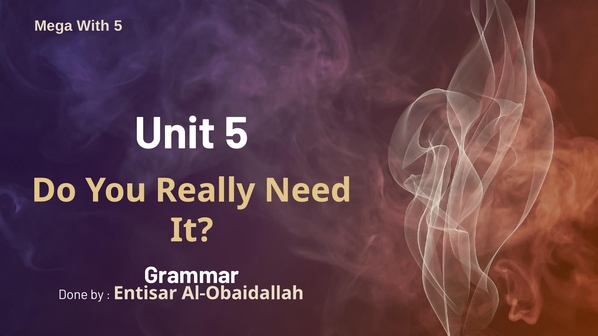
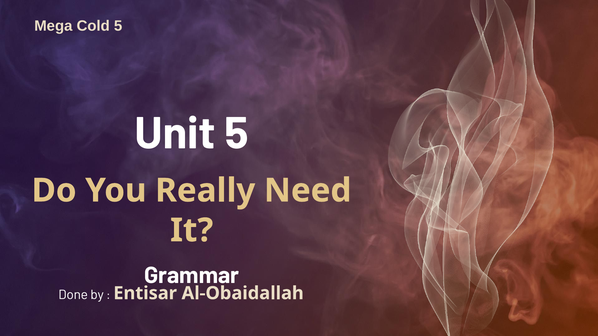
With: With -> Cold (93, 26)
